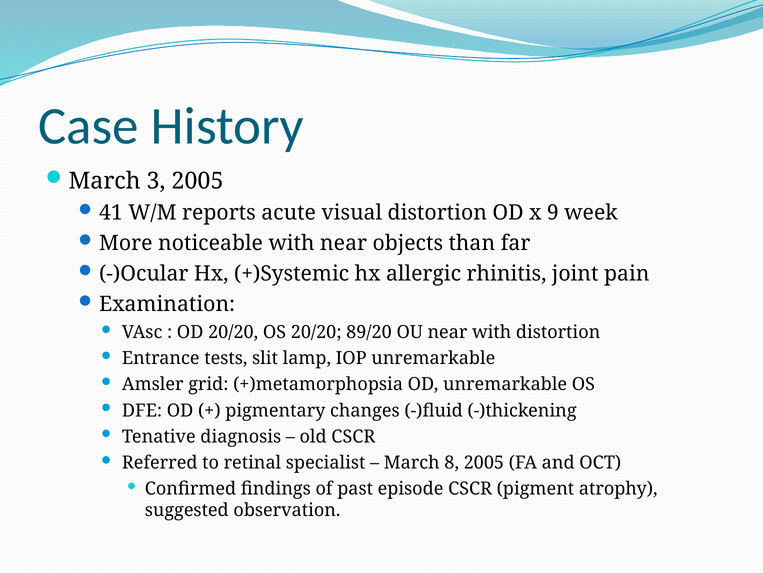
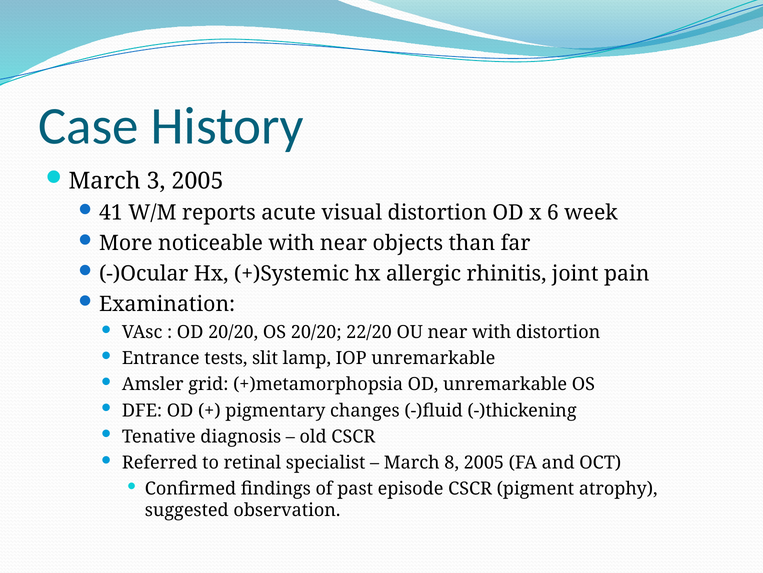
9: 9 -> 6 (553, 212)
89/20: 89/20 -> 22/20 (369, 332)
